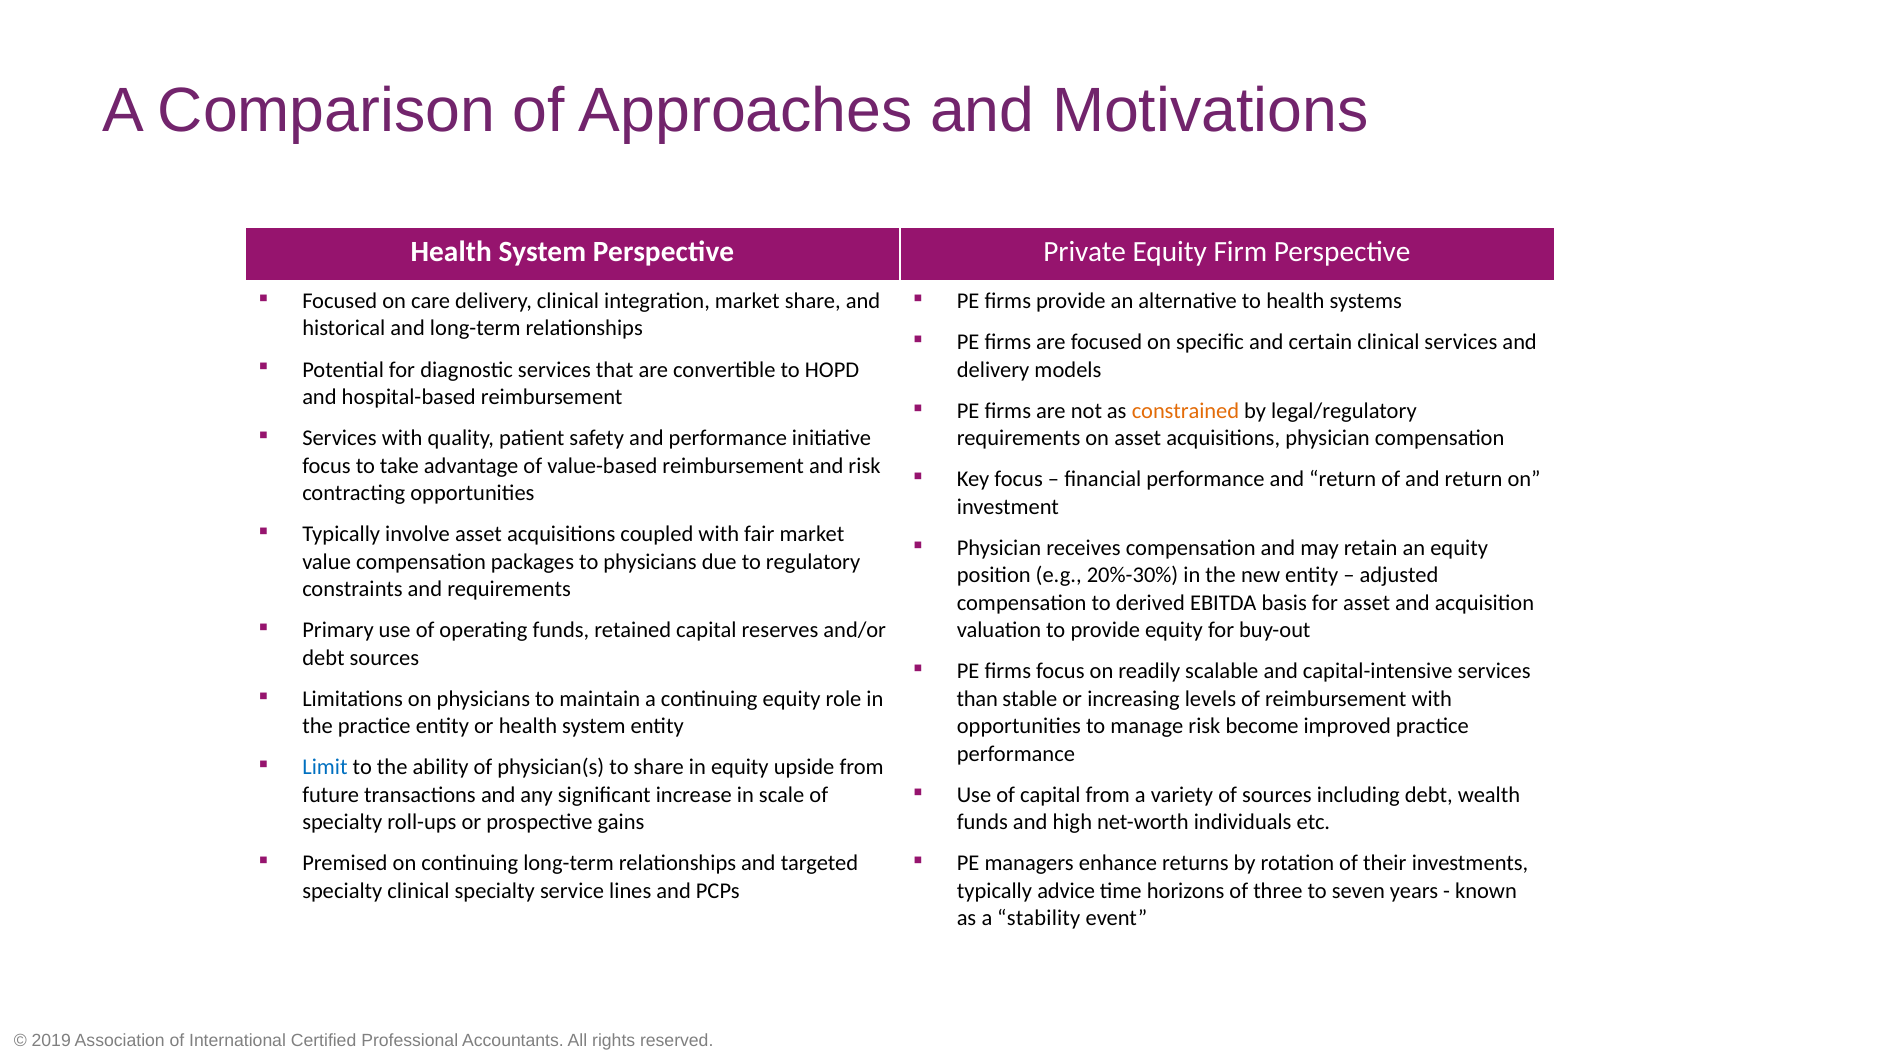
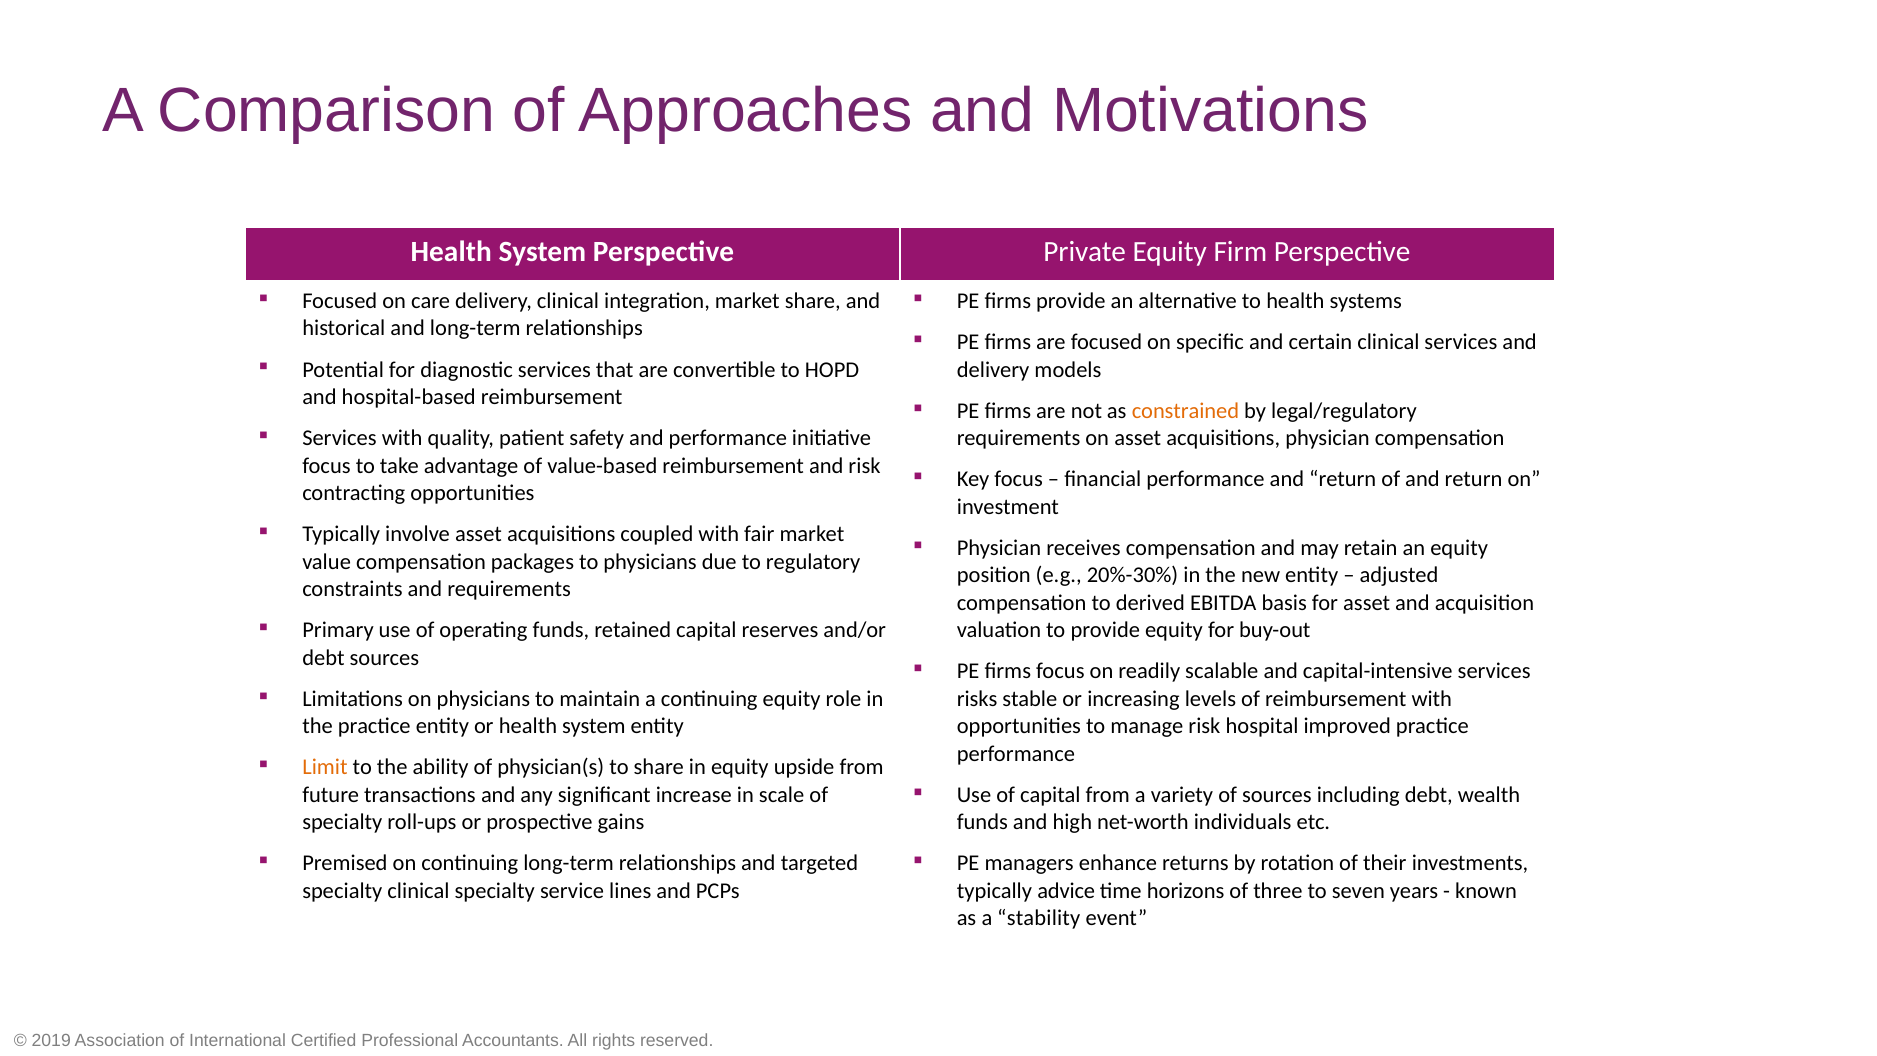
than: than -> risks (977, 699)
become: become -> hospital (1262, 726)
Limit colour: blue -> orange (325, 767)
